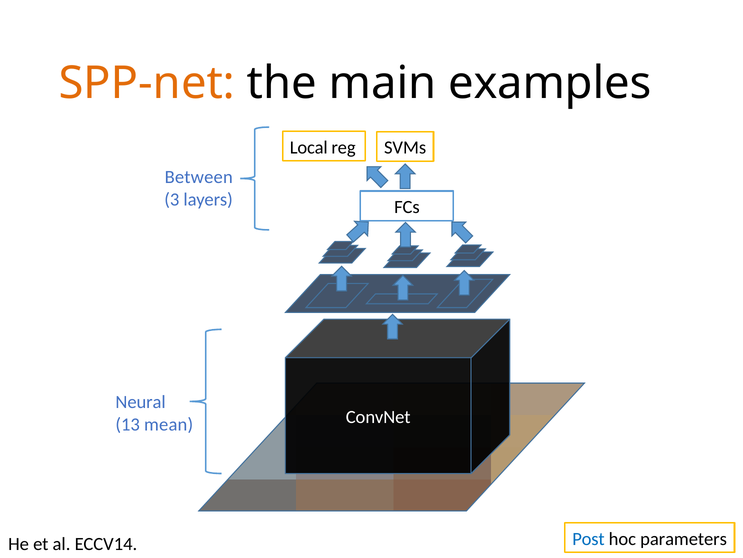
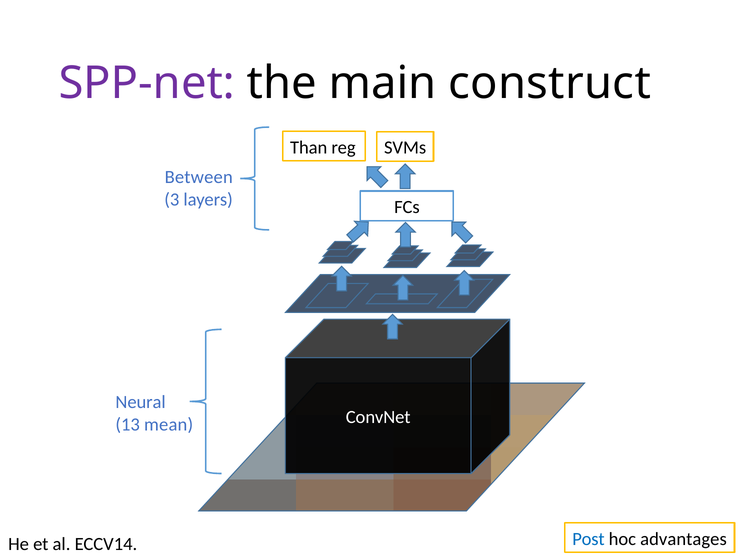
SPP-net colour: orange -> purple (147, 83)
examples: examples -> construct (550, 83)
Local: Local -> Than (309, 147)
parameters: parameters -> advantages (683, 538)
